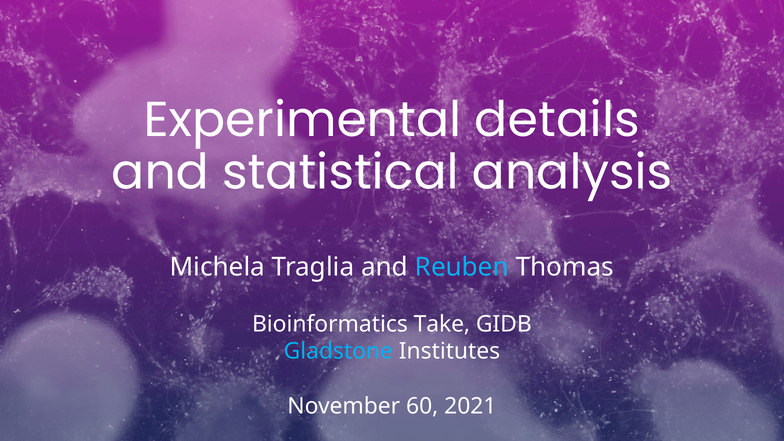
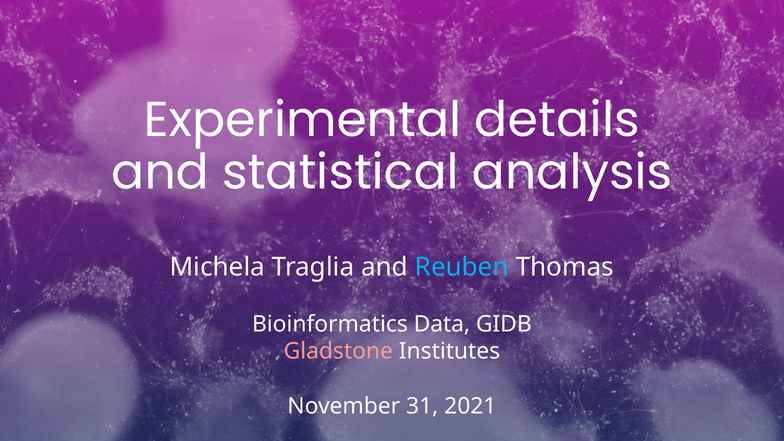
Take: Take -> Data (442, 324)
Gladstone colour: light blue -> pink (338, 351)
60: 60 -> 31 (422, 406)
